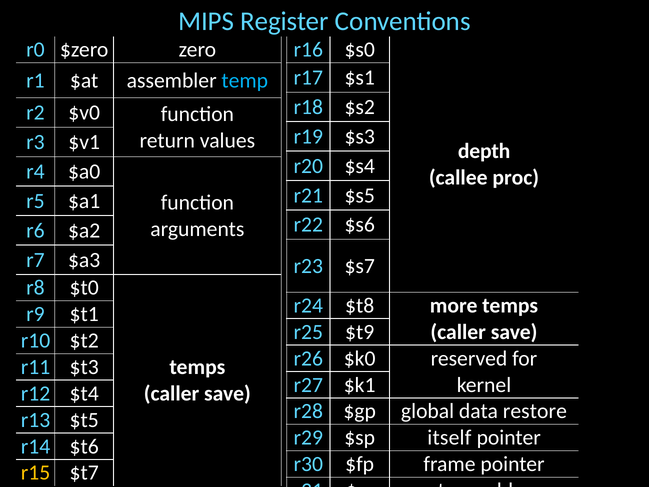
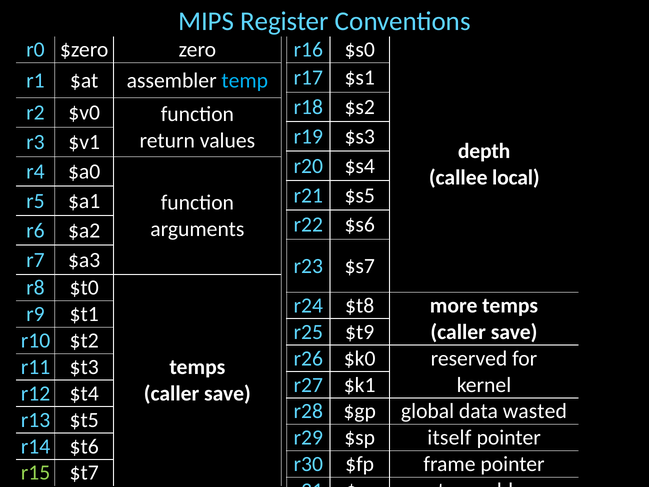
proc: proc -> local (516, 178)
restore: restore -> wasted (535, 411)
r15 colour: yellow -> light green (36, 473)
